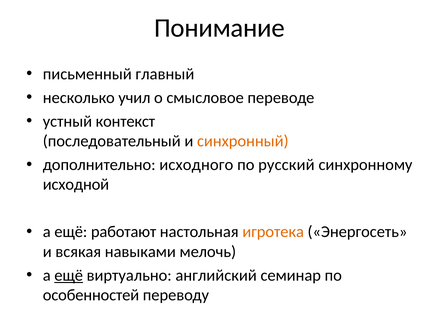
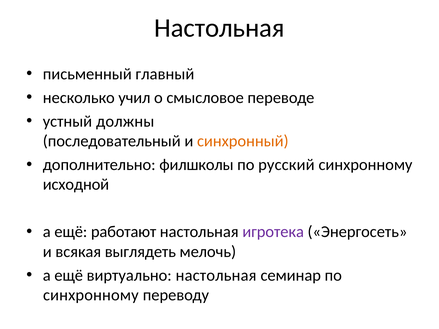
Понимание: Понимание -> Настольная (219, 28)
контекст: контекст -> должны (125, 121)
исходного: исходного -> филшколы (196, 165)
игротека colour: orange -> purple (273, 232)
навыками: навыками -> выглядеть (140, 252)
ещё underline: present -> none (69, 275)
виртуально английский: английский -> настольная (216, 275)
особенностей: особенностей -> синхронному (91, 295)
